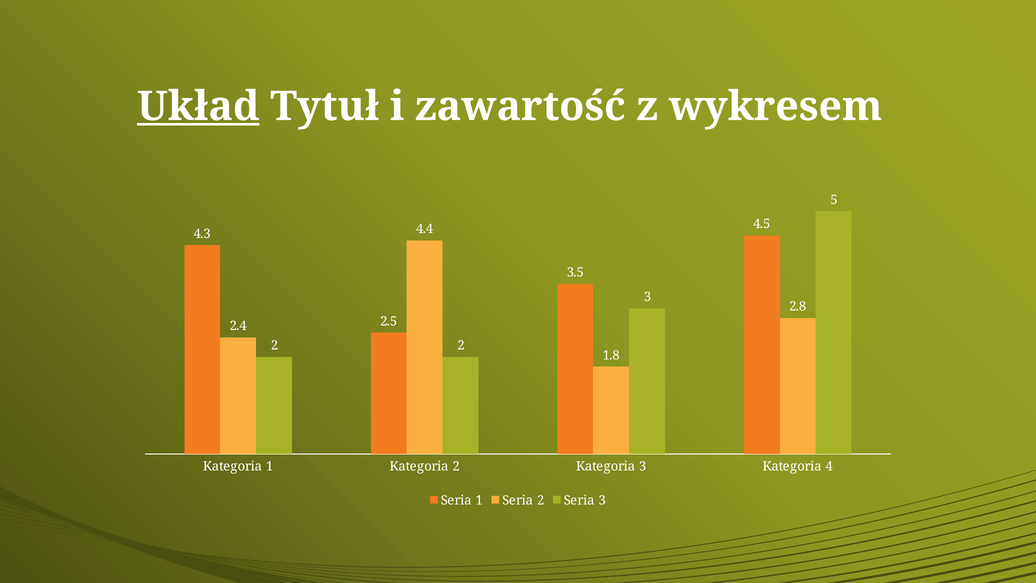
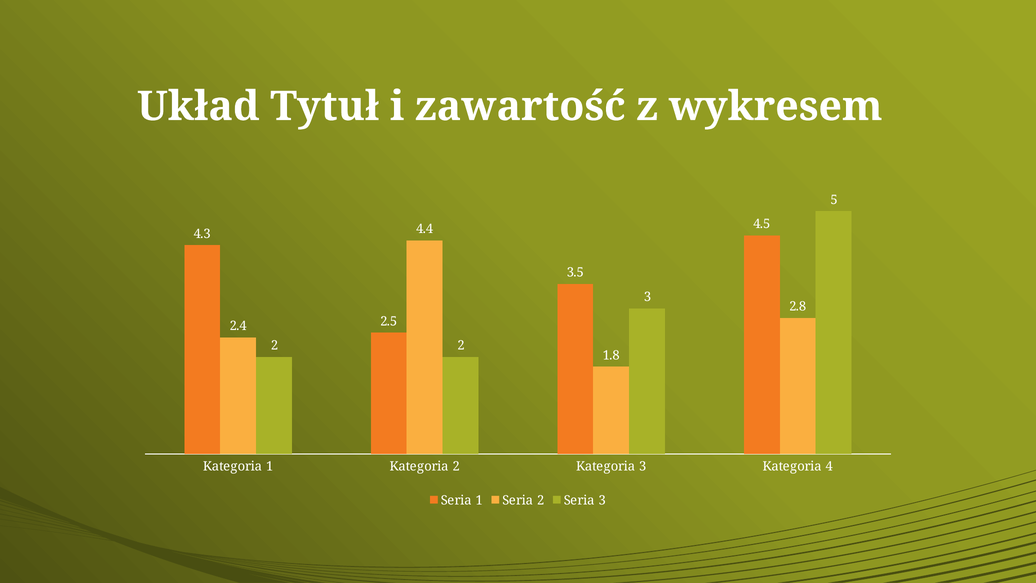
Układ underline: present -> none (198, 106)
